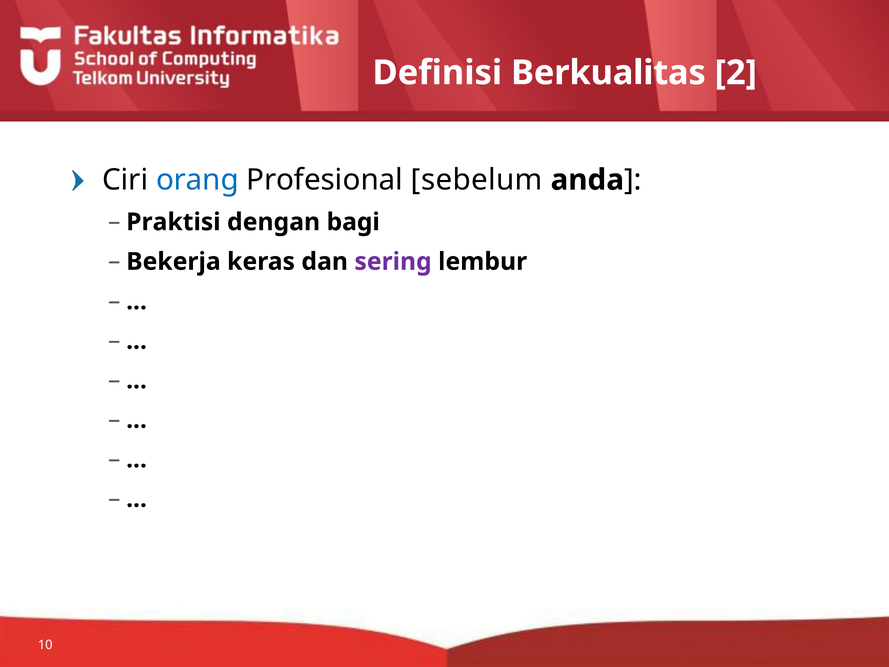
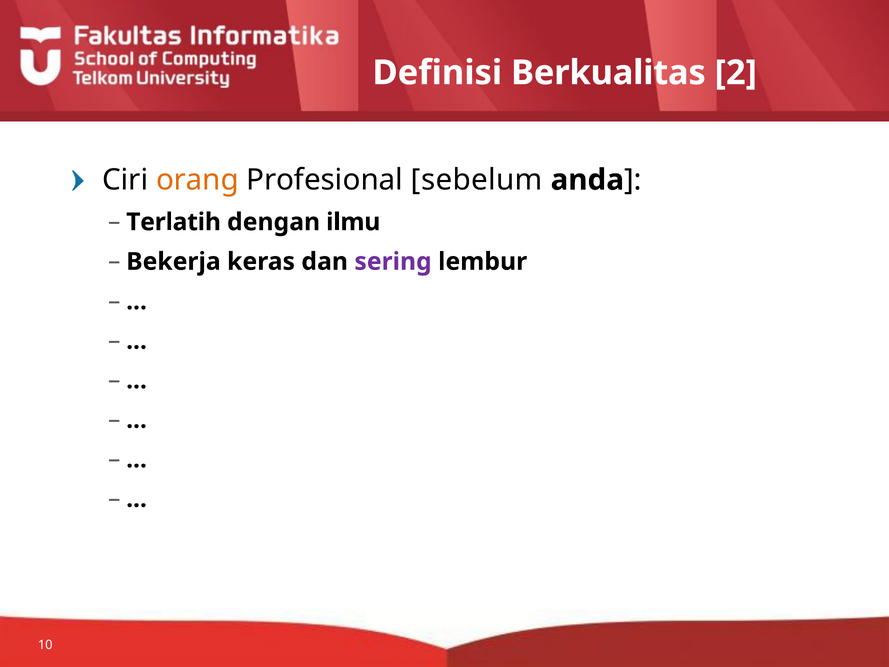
orang colour: blue -> orange (197, 180)
Praktisi: Praktisi -> Terlatih (174, 222)
bagi: bagi -> ilmu (353, 222)
